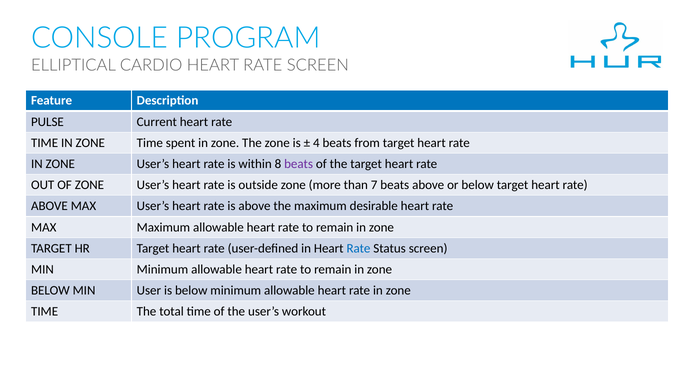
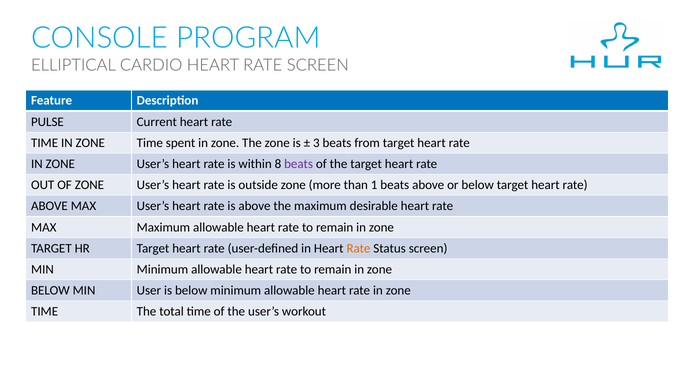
4: 4 -> 3 (316, 143)
7: 7 -> 1 (374, 185)
Rate colour: blue -> orange (359, 249)
